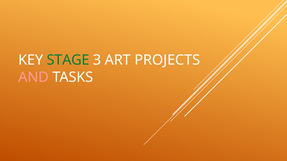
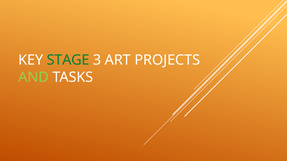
AND colour: pink -> light green (34, 77)
